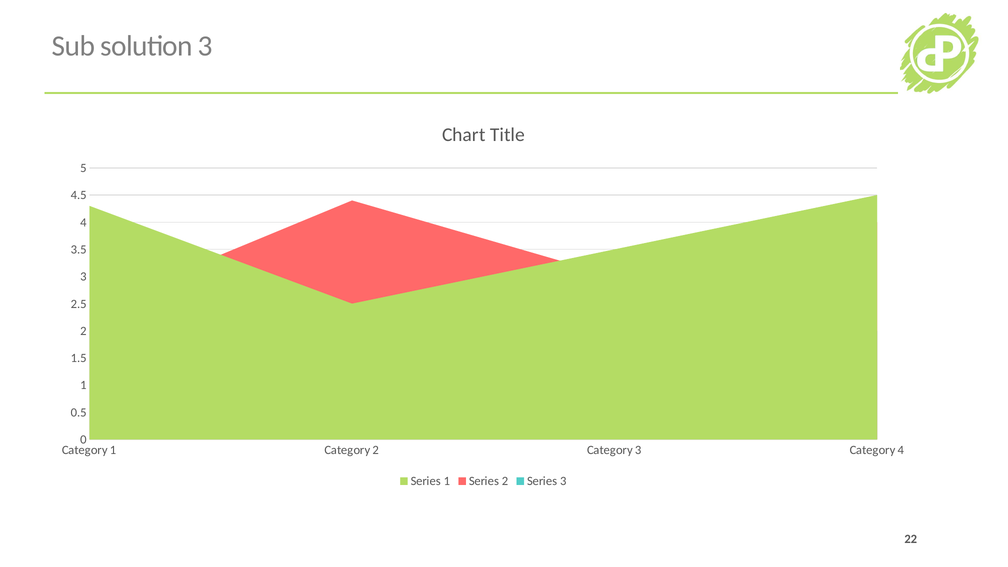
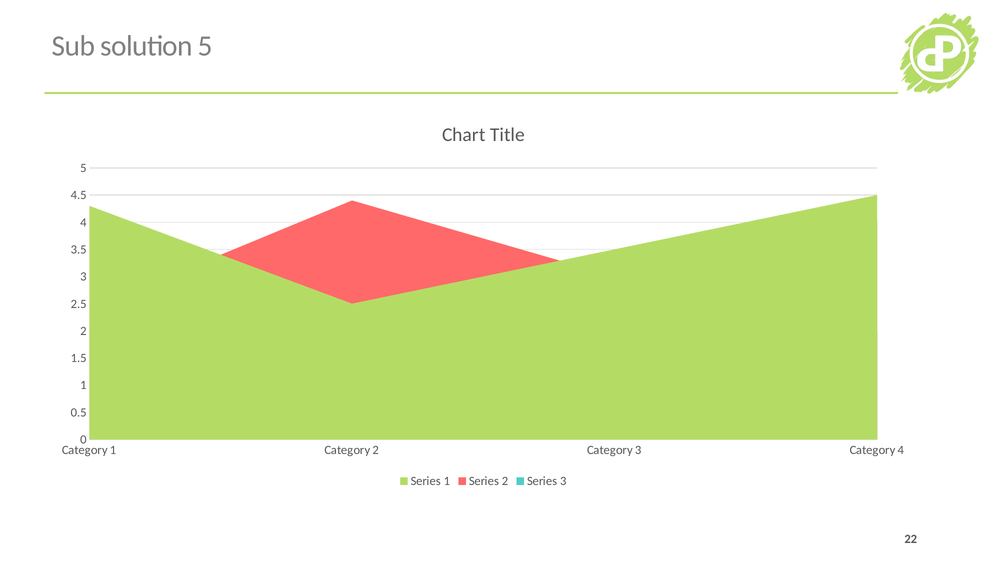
solution 3: 3 -> 5 (205, 46)
